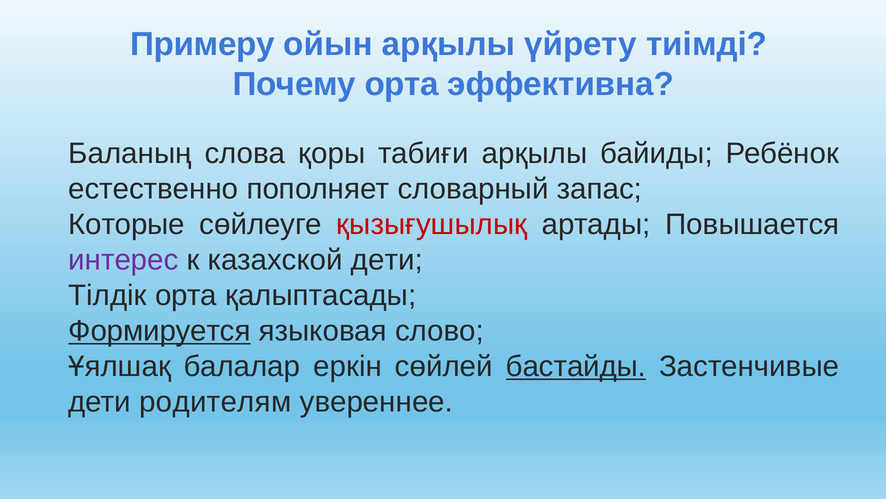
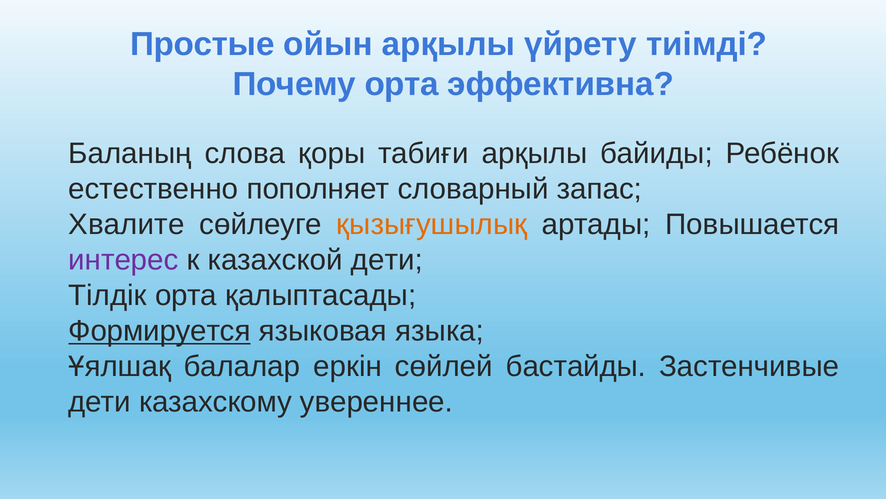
Примеру: Примеру -> Простые (202, 44)
Которые: Которые -> Хвалите (126, 224)
қызығушылық colour: red -> orange (432, 224)
слово: слово -> языка (439, 331)
бастайды underline: present -> none (576, 366)
родителям: родителям -> казахскому (216, 402)
